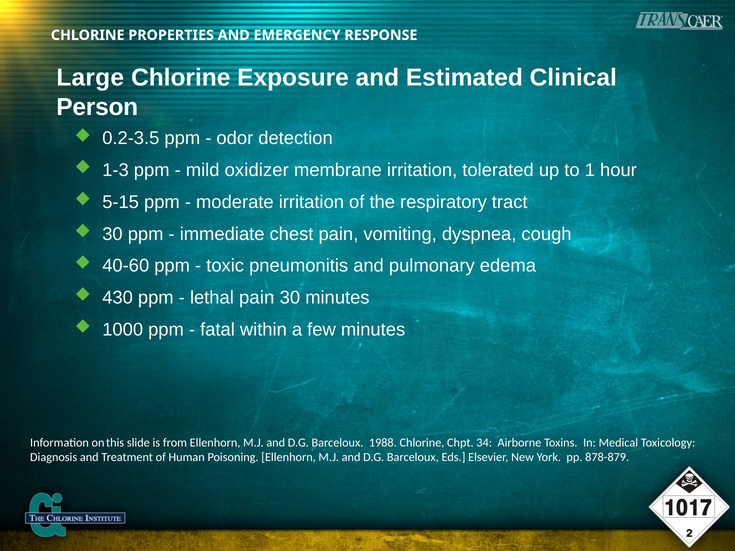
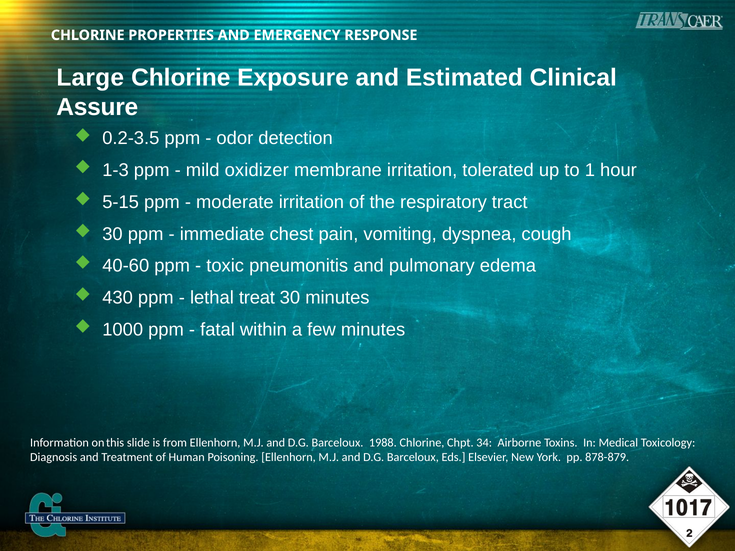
Person: Person -> Assure (97, 107)
lethal pain: pain -> treat (257, 298)
